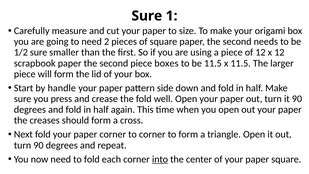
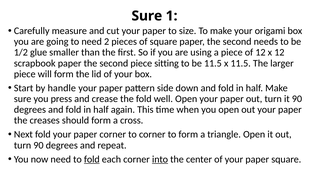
1/2 sure: sure -> glue (39, 52)
boxes: boxes -> sitting (167, 63)
fold underline: none -> present (92, 159)
